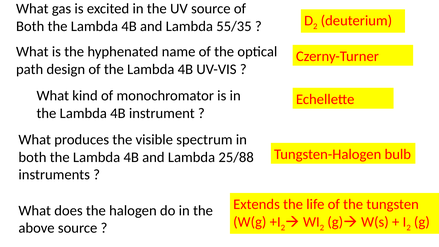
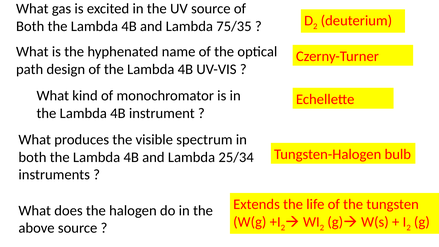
55/35: 55/35 -> 75/35 (234, 26)
25/88: 25/88 -> 25/34 (236, 157)
